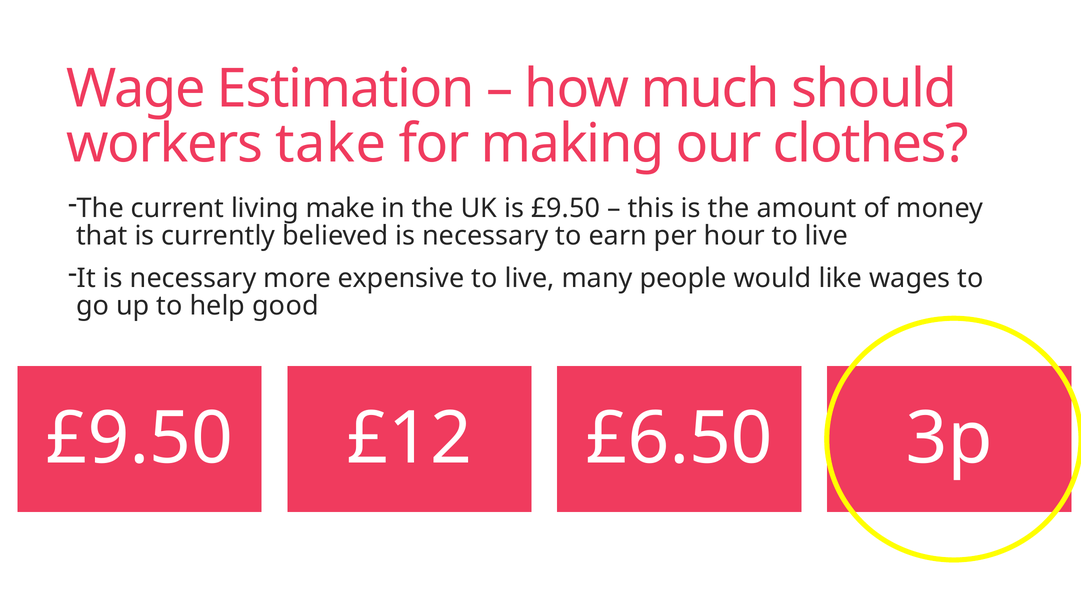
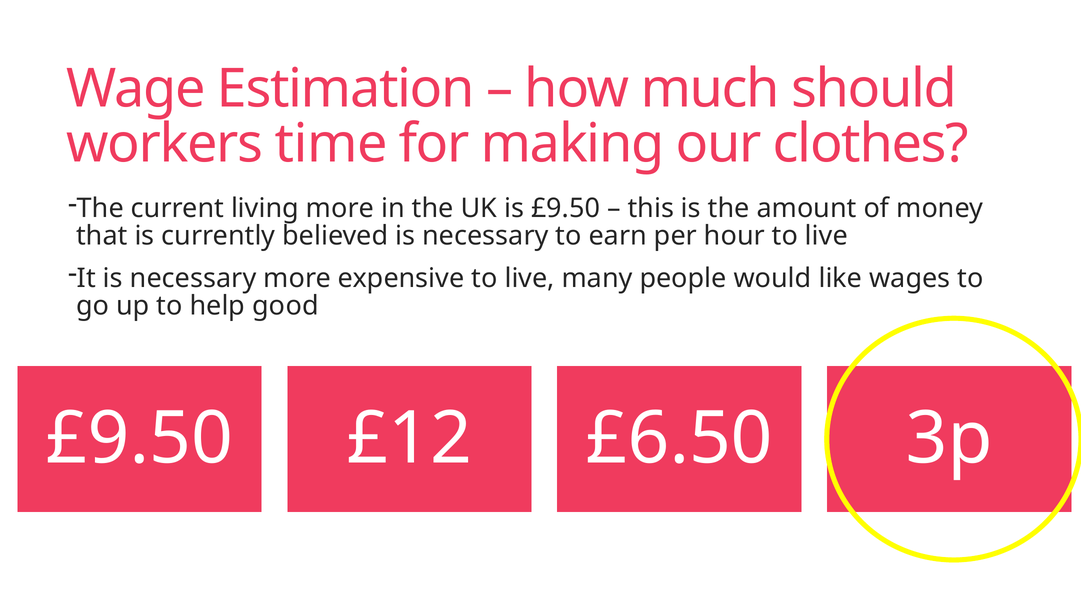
take: take -> time (331, 144)
living make: make -> more (340, 209)
